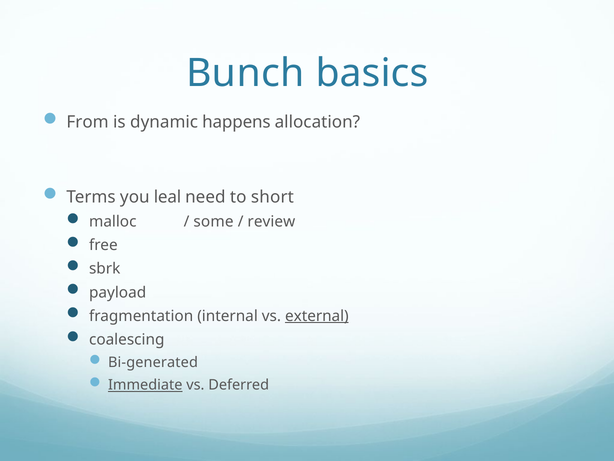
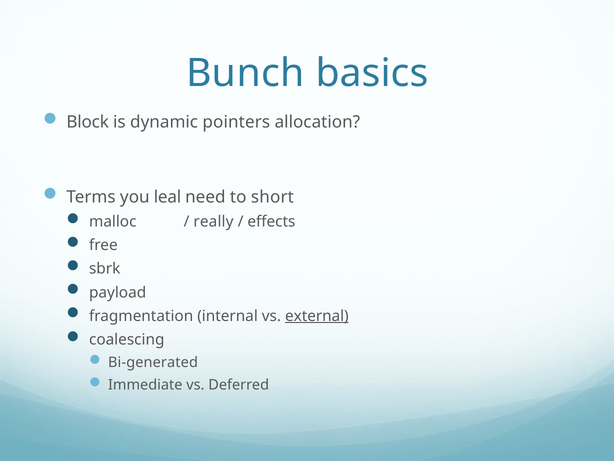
From: From -> Block (88, 122)
happens: happens -> pointers (236, 122)
some: some -> really (214, 221)
review: review -> effects (271, 221)
Immediate underline: present -> none (145, 385)
